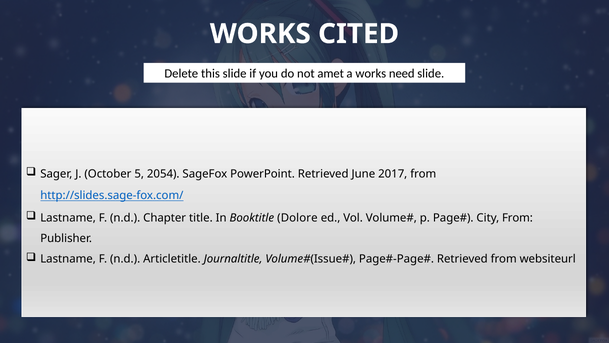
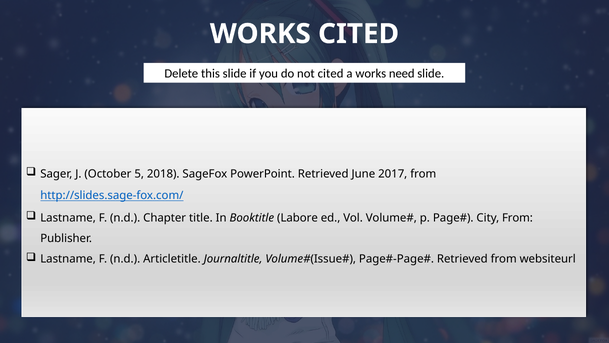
not amet: amet -> cited (331, 74)
2054: 2054 -> 2018 (163, 174)
Dolore: Dolore -> Labore (297, 218)
